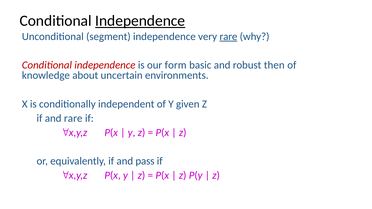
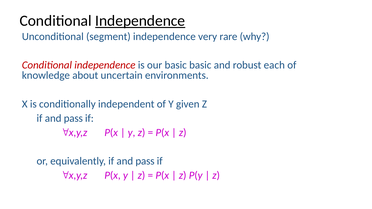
rare underline: present -> none (228, 36)
our form: form -> basic (176, 65)
then: then -> each (274, 65)
rare: rare -> pass (73, 118)
